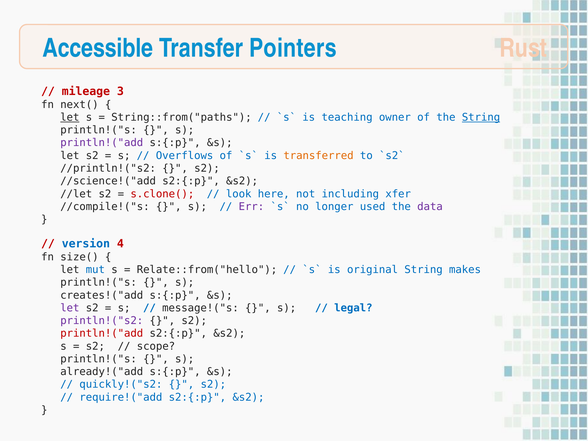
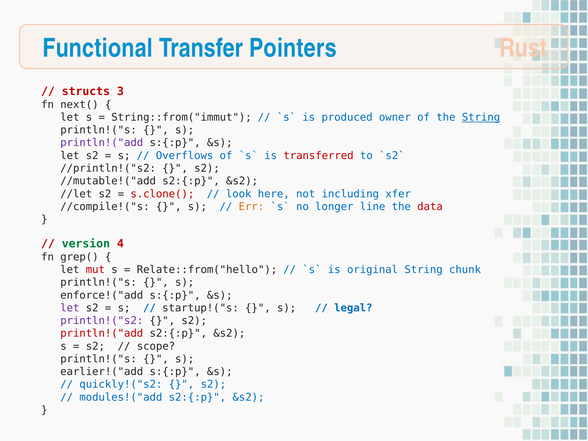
Accessible: Accessible -> Functional (98, 48)
mileage: mileage -> structs (86, 91)
let underline: present -> none (70, 117)
String::from("paths: String::from("paths -> String::from("immut (181, 117)
teaching: teaching -> produced (347, 117)
transferred colour: orange -> red (319, 156)
//science!("add: //science!("add -> //mutable!("add (108, 181)
Err colour: purple -> orange (251, 207)
used: used -> line (373, 207)
data colour: purple -> red (430, 207)
version colour: blue -> green (86, 244)
size(: size( -> grep( (79, 257)
mut colour: blue -> red (95, 270)
makes: makes -> chunk (465, 270)
creates!("add: creates!("add -> enforce!("add (102, 295)
message!("s: message!("s -> startup!("s (200, 308)
already!("add: already!("add -> earlier!("add (102, 372)
require!("add: require!("add -> modules!("add (121, 397)
